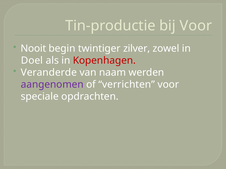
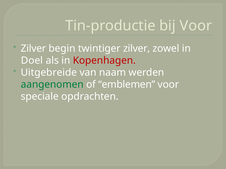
Nooit: Nooit -> Zilver (33, 49)
Veranderde: Veranderde -> Uitgebreide (49, 73)
aangenomen colour: purple -> green (52, 85)
verrichten: verrichten -> emblemen (127, 85)
